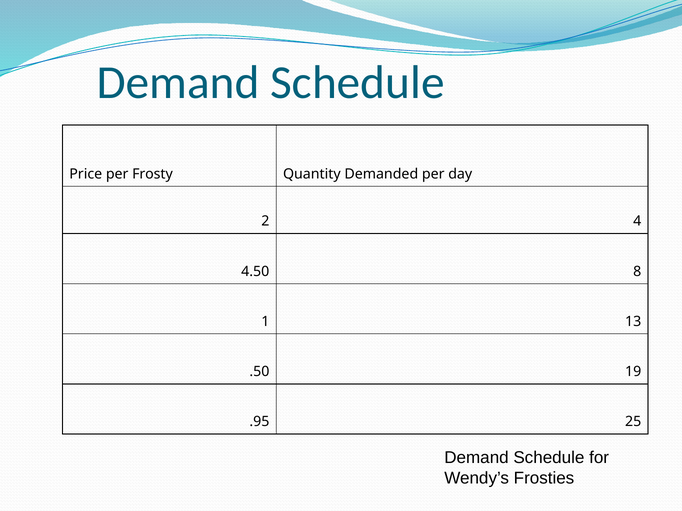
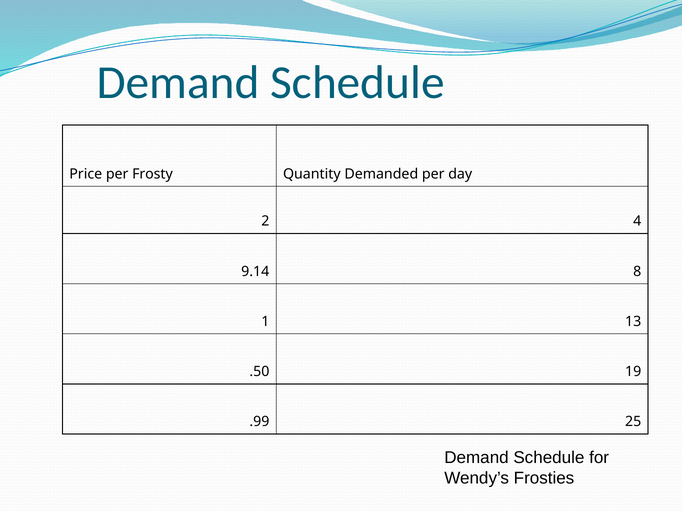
4.50: 4.50 -> 9.14 (255, 272)
.95: .95 -> .99 (259, 422)
